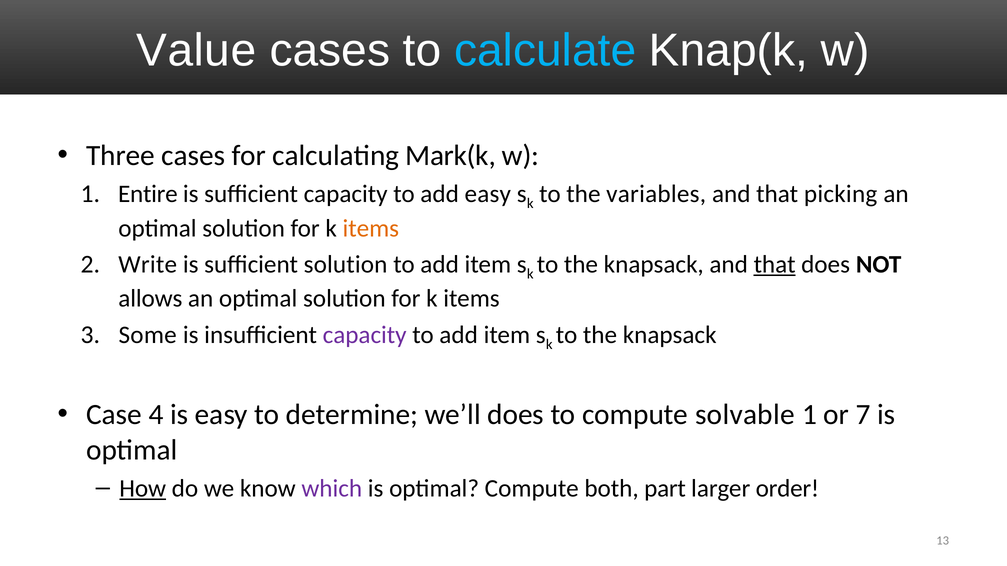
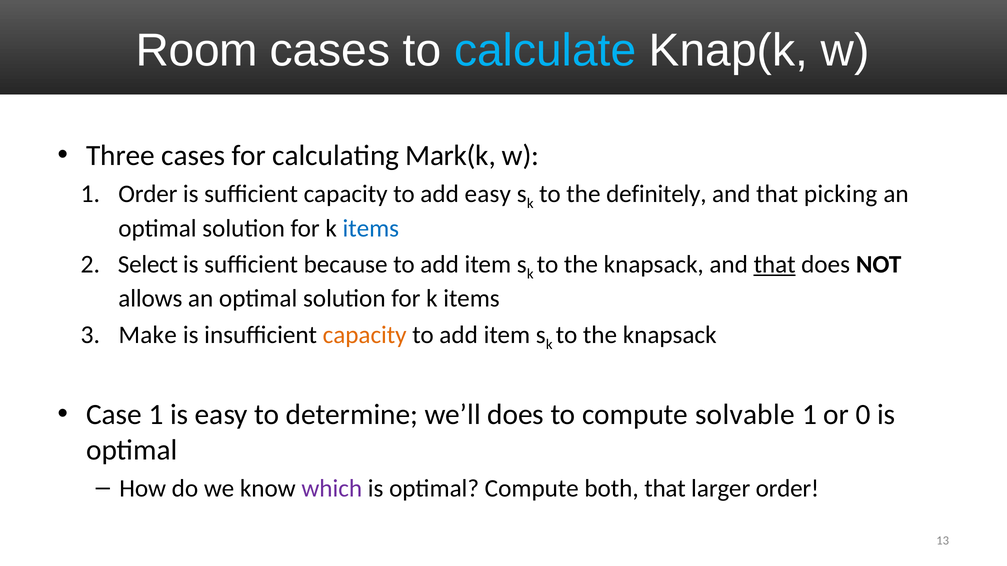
Value: Value -> Room (197, 50)
1 Entire: Entire -> Order (148, 194)
variables: variables -> definitely (656, 194)
items colour: orange -> blue (371, 228)
Write: Write -> Select (148, 264)
sufficient solution: solution -> because (346, 264)
Some: Some -> Make (148, 335)
capacity colour: purple -> orange (365, 335)
Case 4: 4 -> 1 (156, 415)
7: 7 -> 0 (863, 415)
How underline: present -> none (143, 489)
both part: part -> that (665, 489)
